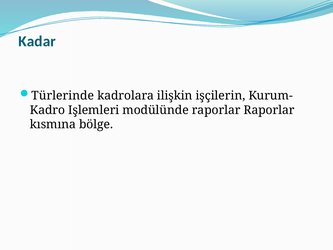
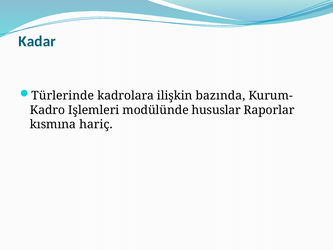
işçilerin: işçilerin -> bazında (220, 95)
modülünde raporlar: raporlar -> hususlar (216, 110)
bölge: bölge -> hariç (96, 124)
